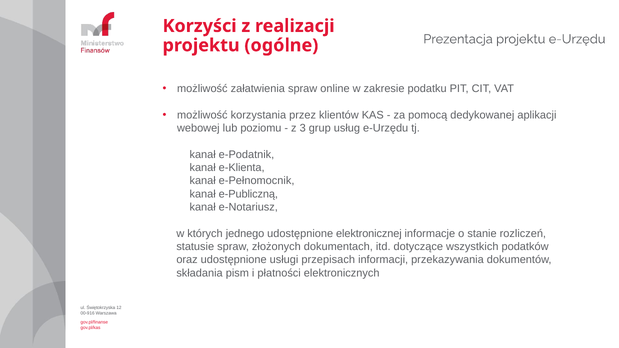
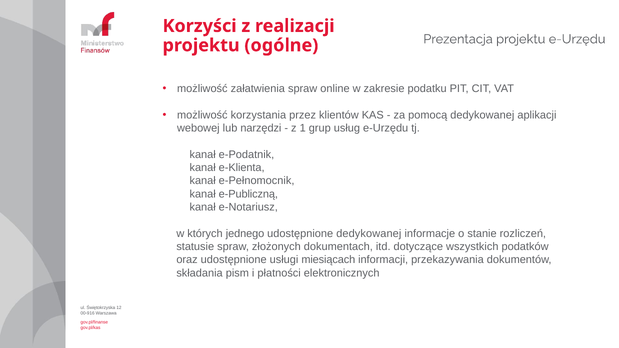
poziomu: poziomu -> narzędzi (261, 128)
3: 3 -> 1 (303, 128)
udostępnione elektronicznej: elektronicznej -> dedykowanej (369, 234)
przepisach: przepisach -> miesiącach (328, 260)
